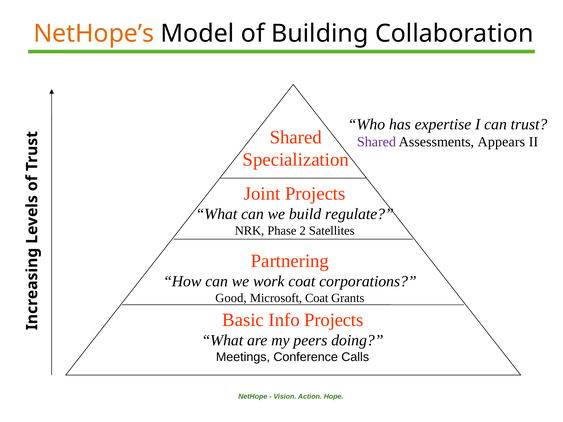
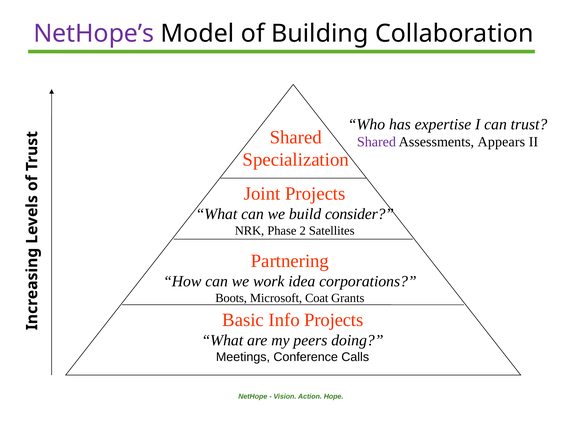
NetHope’s colour: orange -> purple (94, 34)
regulate: regulate -> consider (359, 214)
work coat: coat -> idea (302, 281)
Good: Good -> Boots (231, 298)
